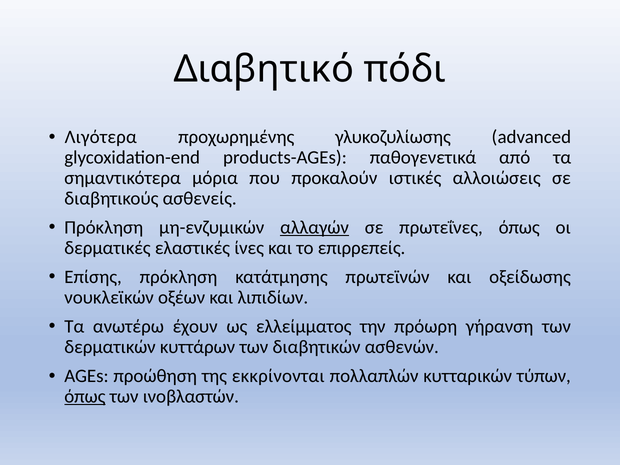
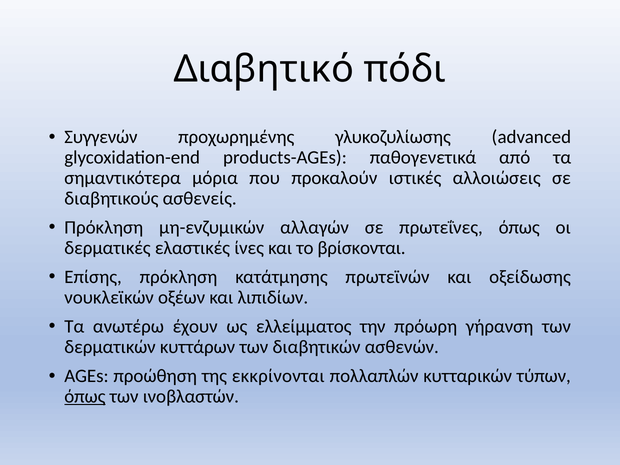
Λιγότερα: Λιγότερα -> Συγγενών (101, 137)
αλλαγών underline: present -> none (315, 227)
επιρρεπείς: επιρρεπείς -> βρίσκονται (362, 248)
